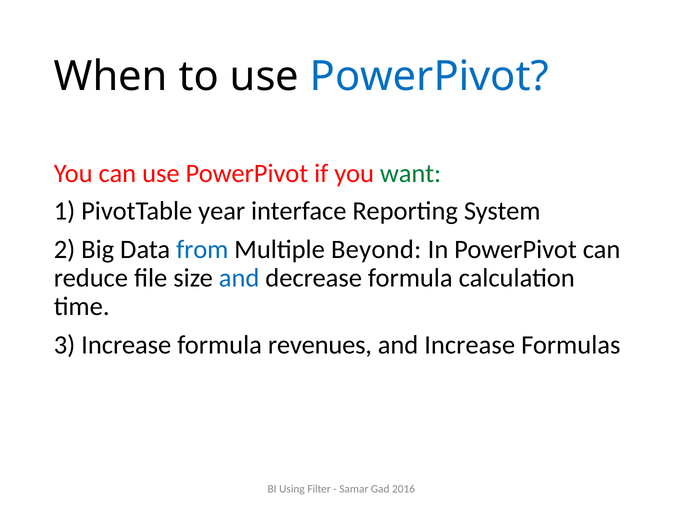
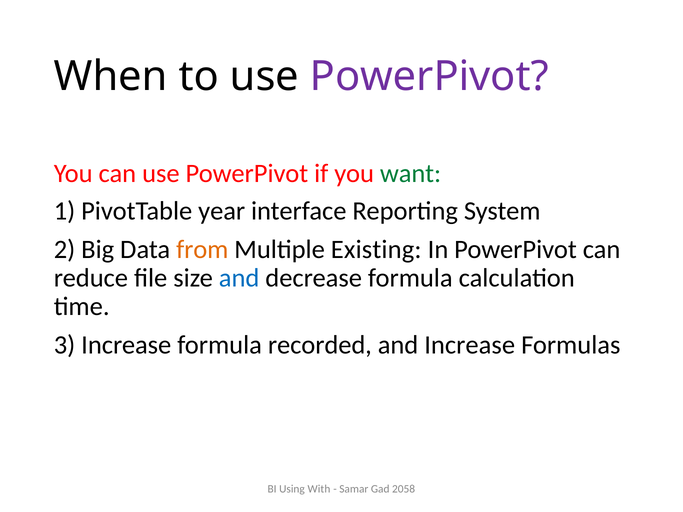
PowerPivot colour: blue -> purple (429, 76)
from colour: blue -> orange (202, 249)
Beyond: Beyond -> Existing (376, 249)
revenues: revenues -> recorded (320, 345)
Filter: Filter -> With (319, 489)
2016: 2016 -> 2058 (404, 489)
